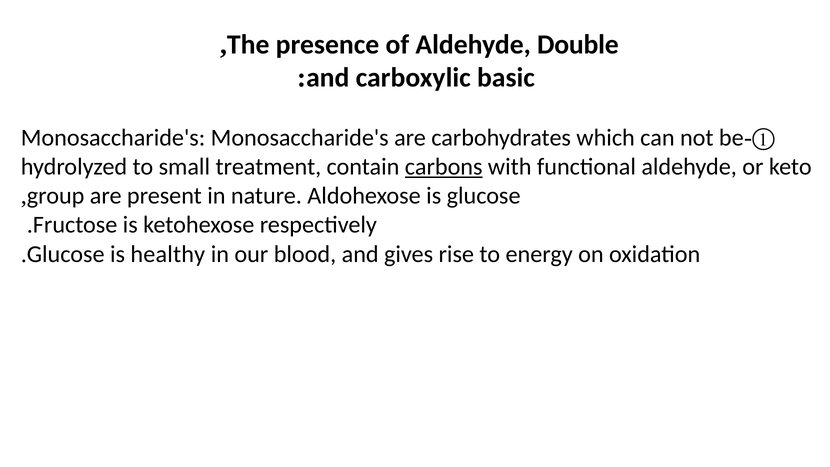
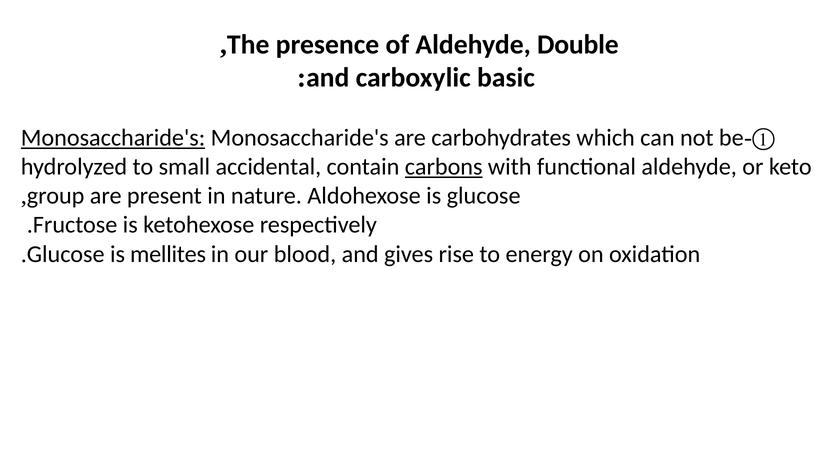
Monosaccharide's underline: none -> present (113, 138)
treatment: treatment -> accidental (268, 167)
healthy: healthy -> mellites (168, 254)
